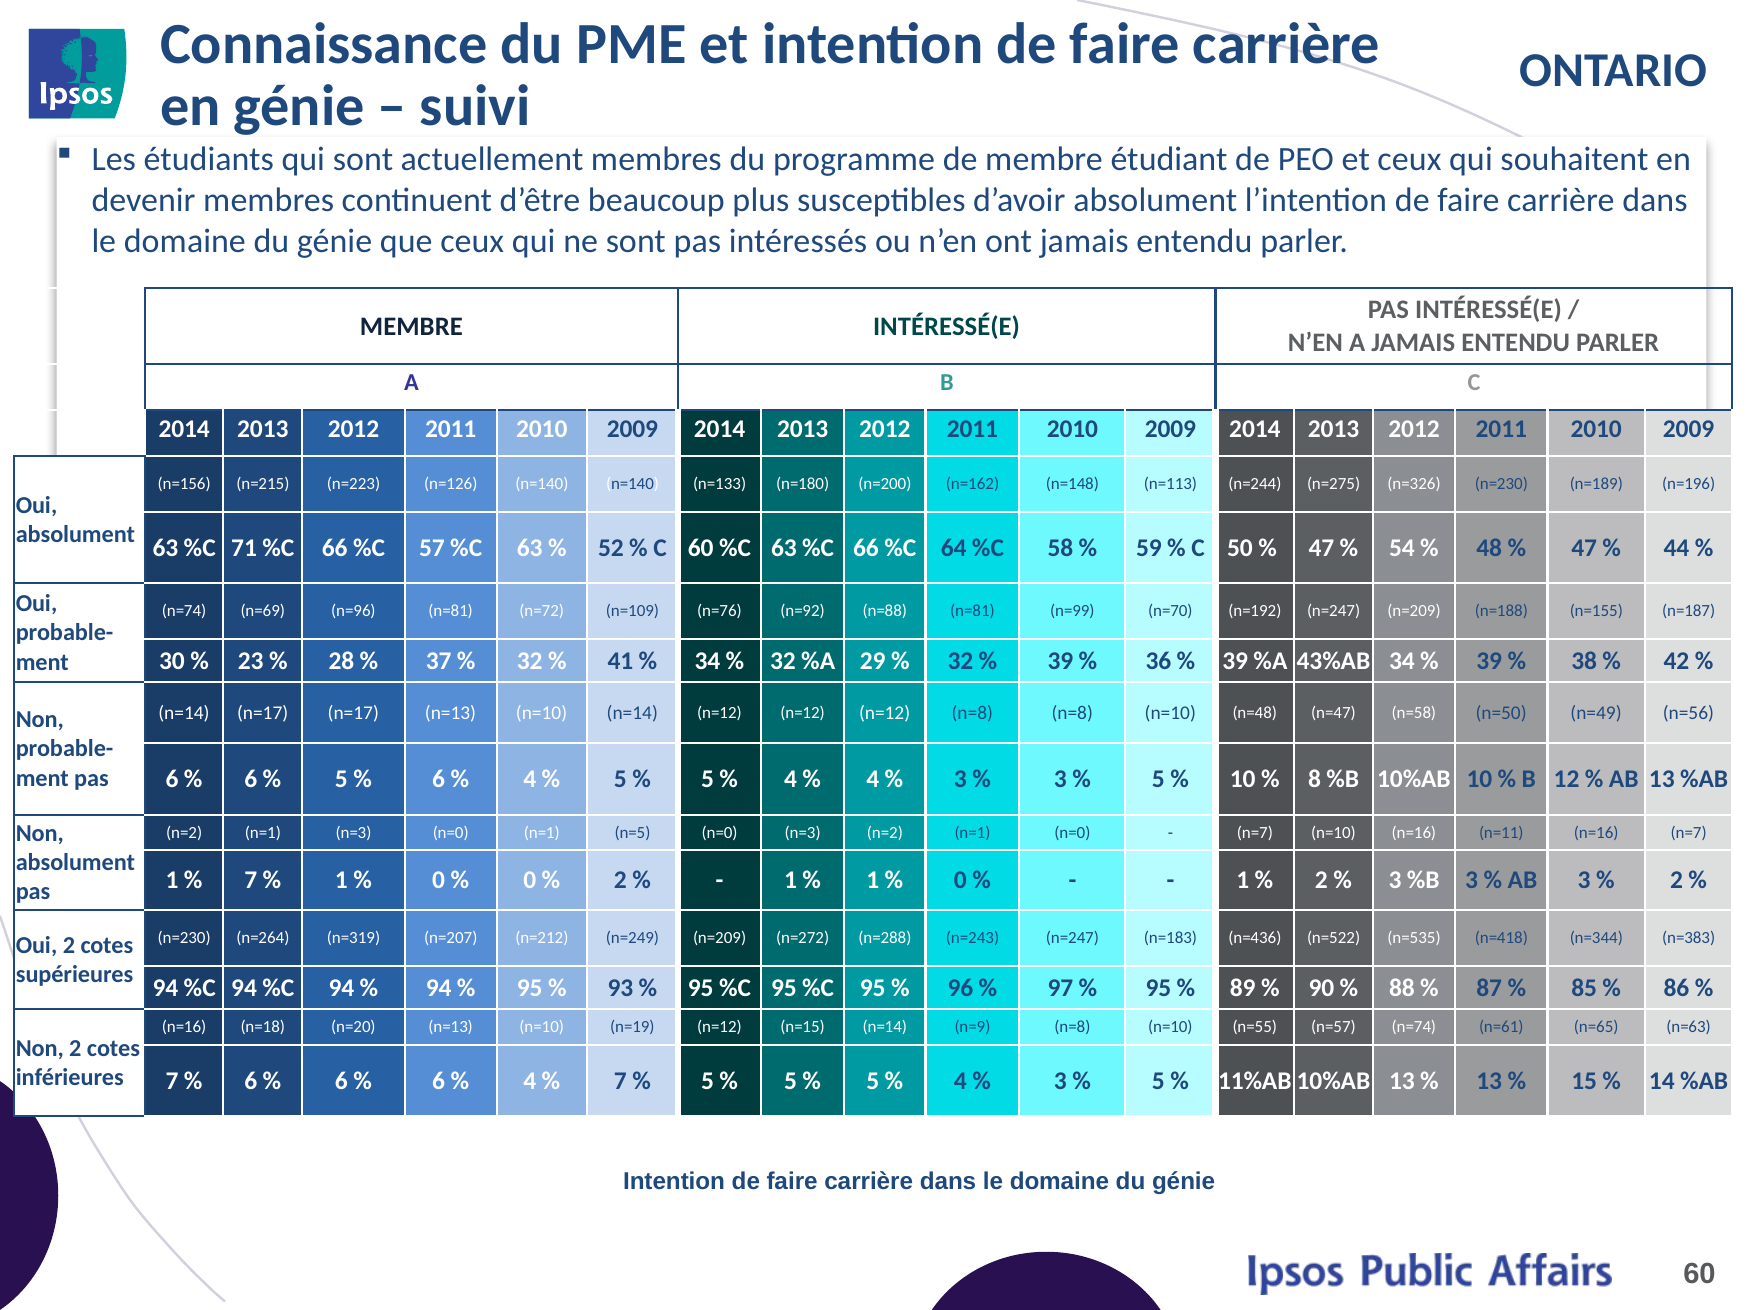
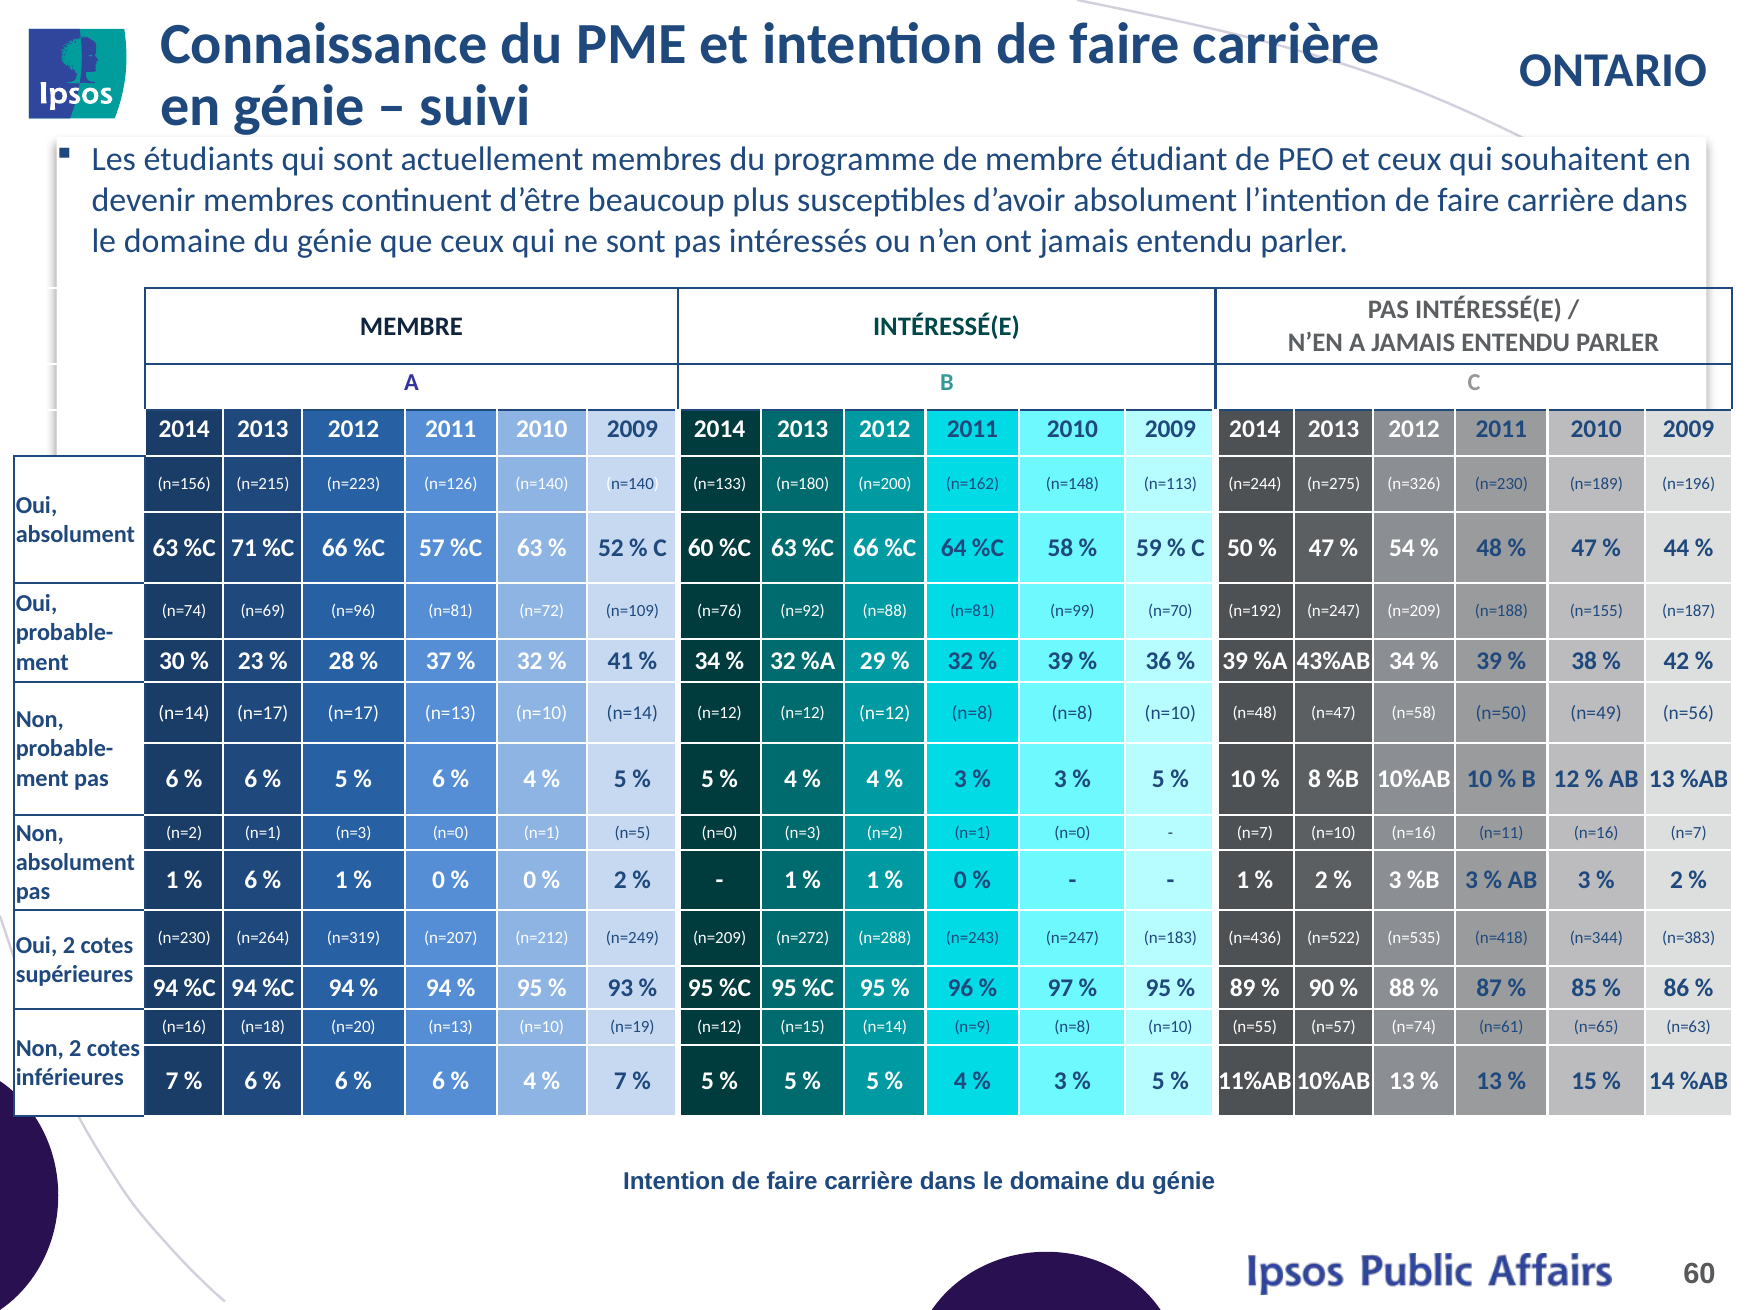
7: 7 -> 6 (251, 881)
